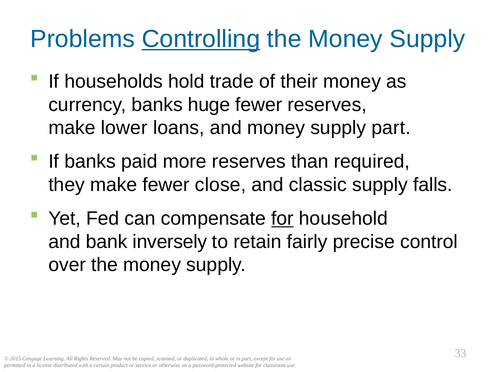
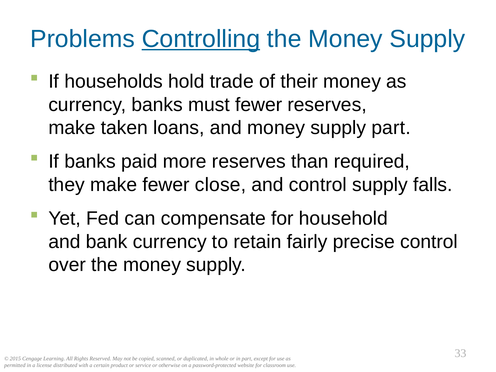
huge: huge -> must (209, 105)
lower: lower -> taken (124, 128)
and classic: classic -> control (318, 185)
for underline: present -> none (282, 219)
bank inversely: inversely -> currency (170, 242)
